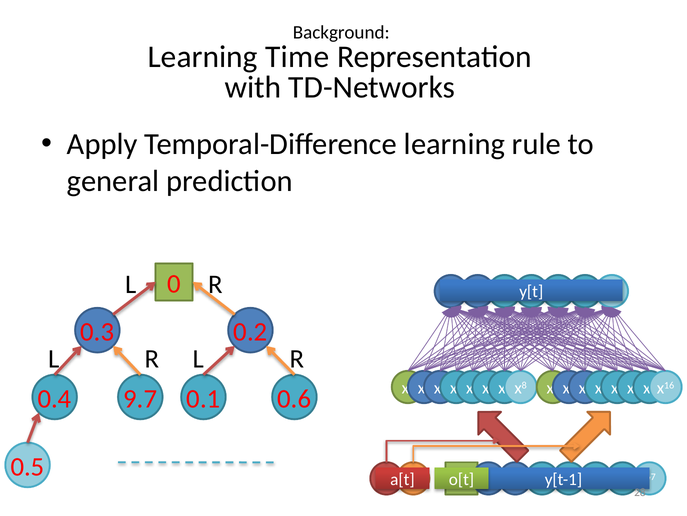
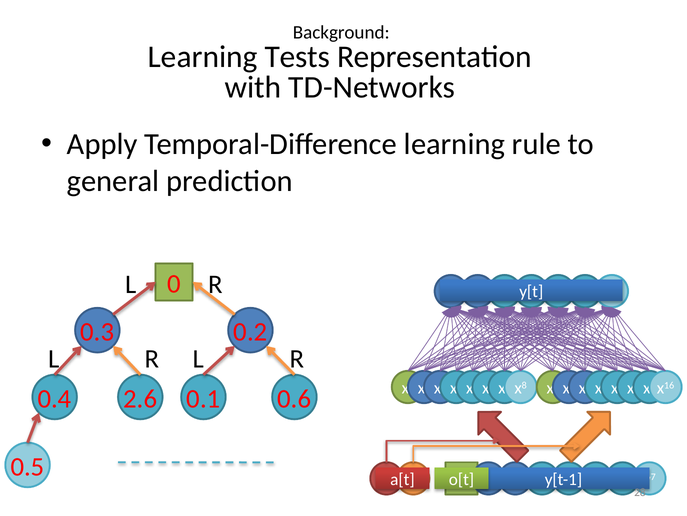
Time: Time -> Tests (297, 57)
9.7: 9.7 -> 2.6 (140, 398)
